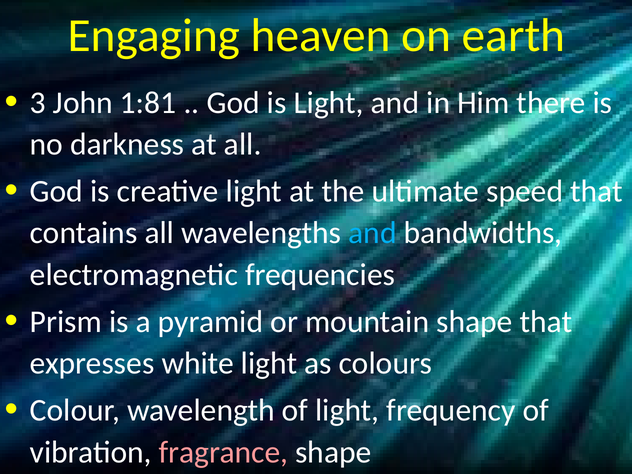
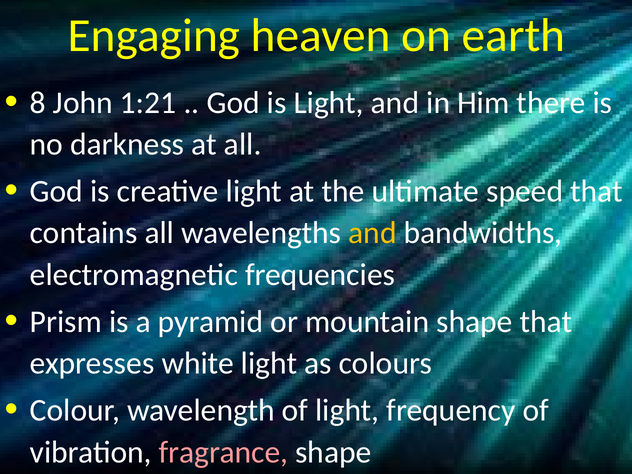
3: 3 -> 8 (38, 103)
1:81: 1:81 -> 1:21 (148, 103)
and colour: light blue -> yellow (372, 233)
